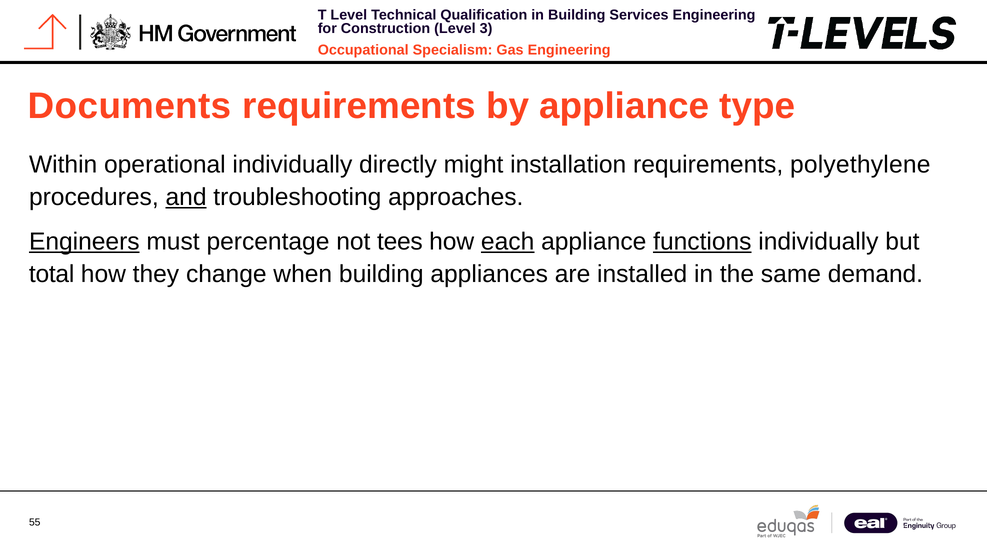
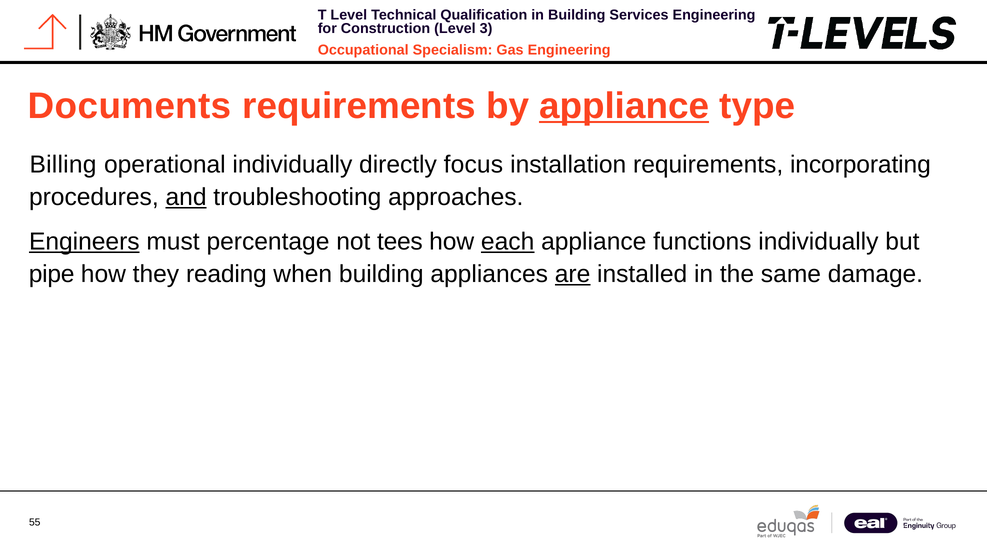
appliance underline: none -> present (624, 106)
Within: Within -> Billing (63, 165)
might: might -> focus (473, 165)
polyethylene: polyethylene -> incorporating (860, 165)
functions underline: present -> none (702, 242)
total: total -> pipe (52, 274)
change: change -> reading (226, 274)
are underline: none -> present (573, 274)
demand: demand -> damage (875, 274)
